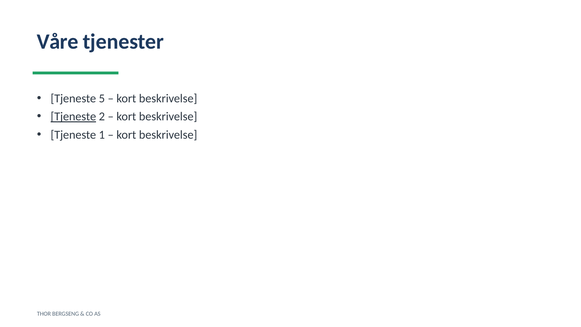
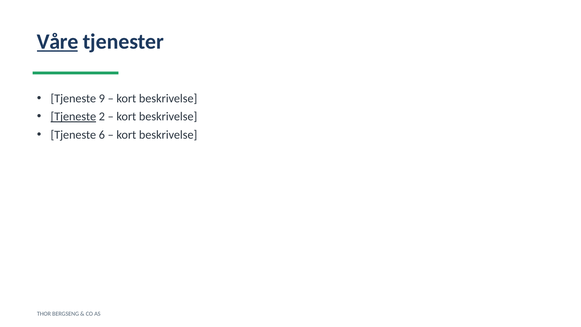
Våre underline: none -> present (58, 41)
5: 5 -> 9 (102, 98)
1: 1 -> 6 (102, 135)
